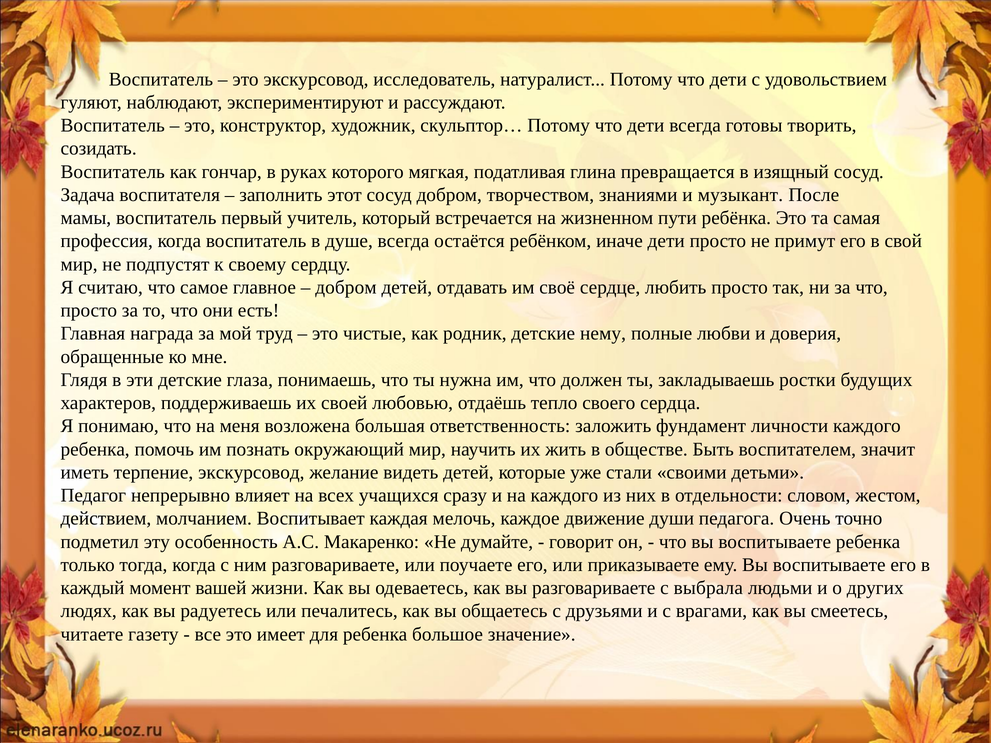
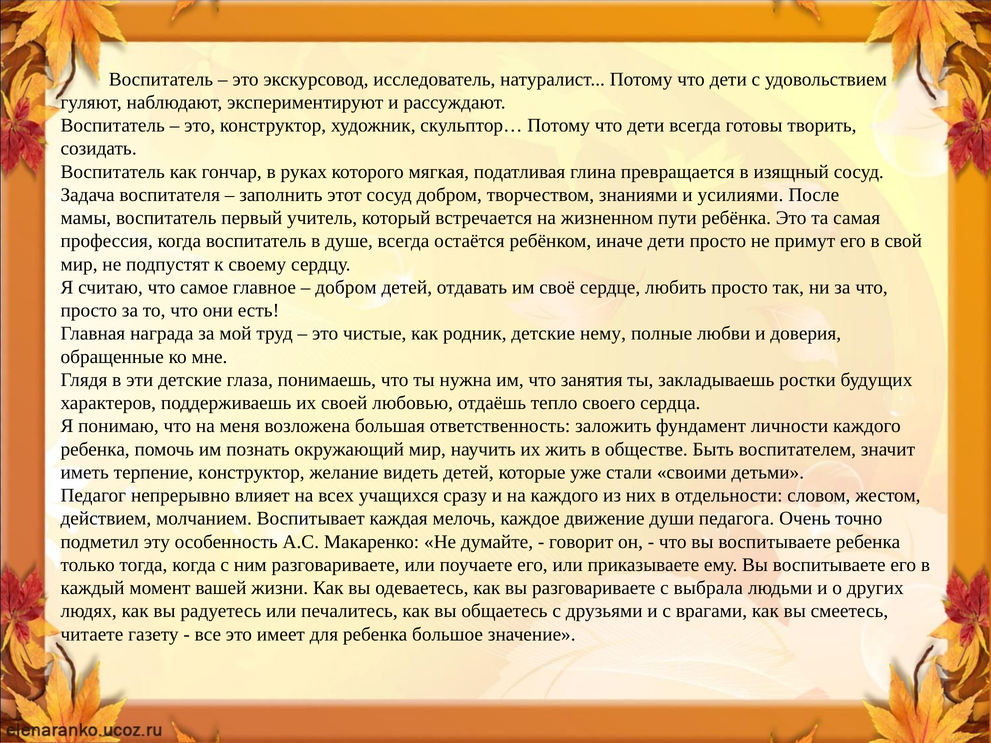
музыкант: музыкант -> усилиями (740, 195)
должен: должен -> занятия (592, 380)
терпение экскурсовод: экскурсовод -> конструктор (251, 473)
